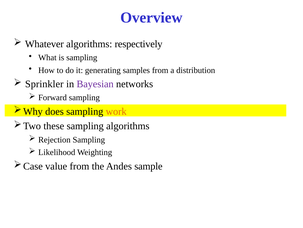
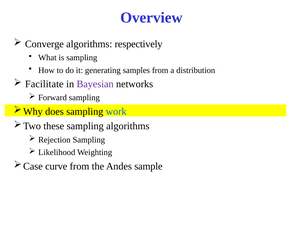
Whatever: Whatever -> Converge (44, 44)
Sprinkler: Sprinkler -> Facilitate (44, 84)
work colour: orange -> blue (116, 111)
value: value -> curve (56, 166)
